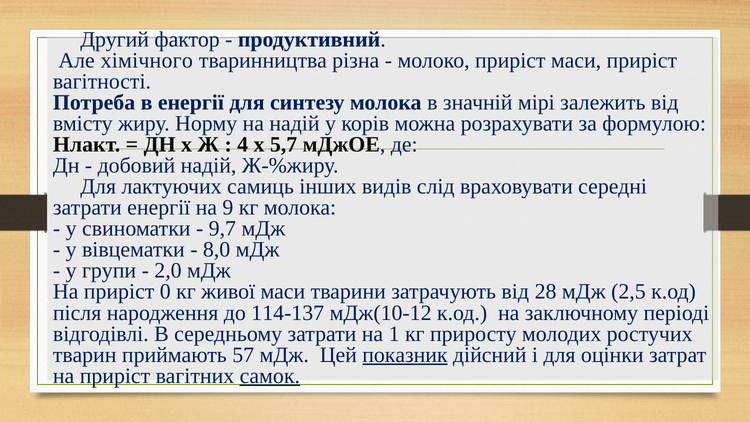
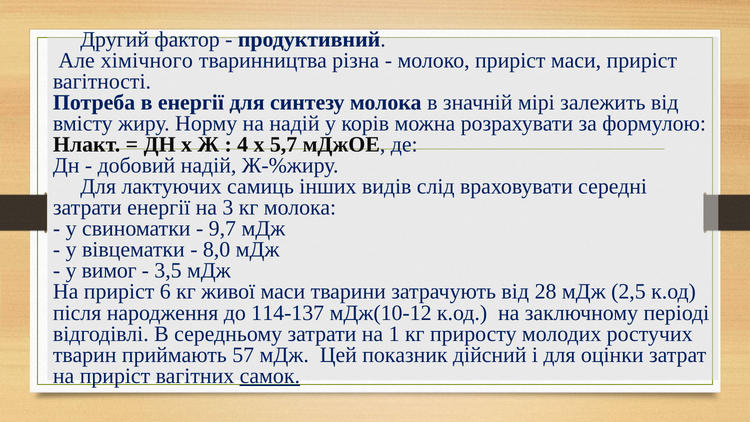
9: 9 -> 3 (228, 208)
групи: групи -> вимог (109, 271)
2,0: 2,0 -> 3,5 (168, 271)
0: 0 -> 6 (165, 292)
показник underline: present -> none (405, 355)
